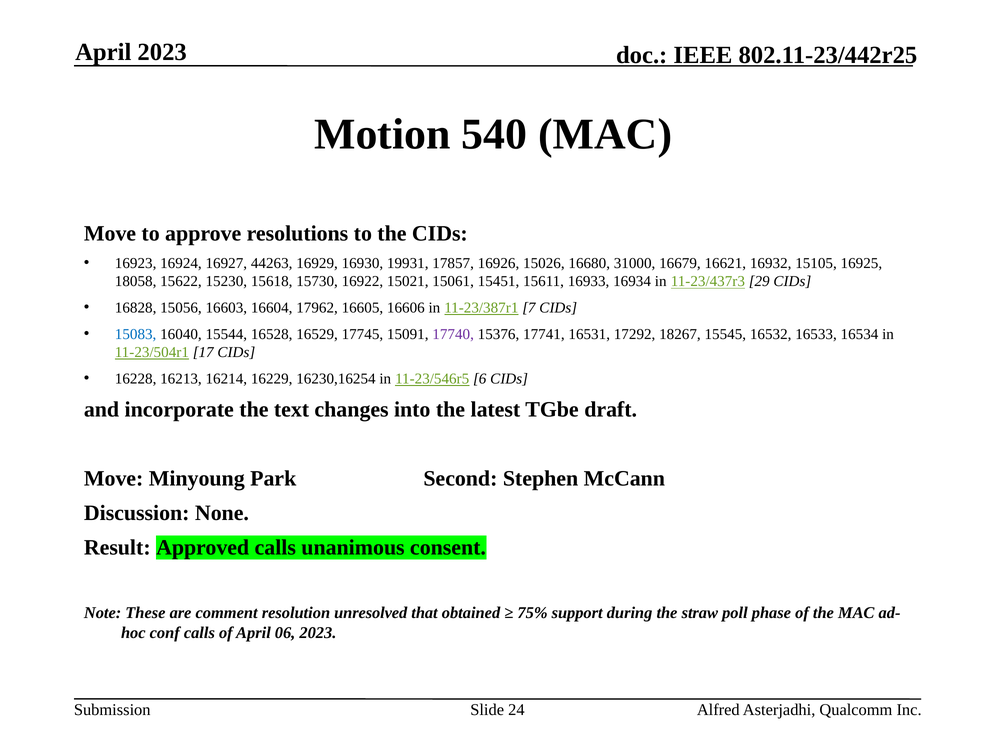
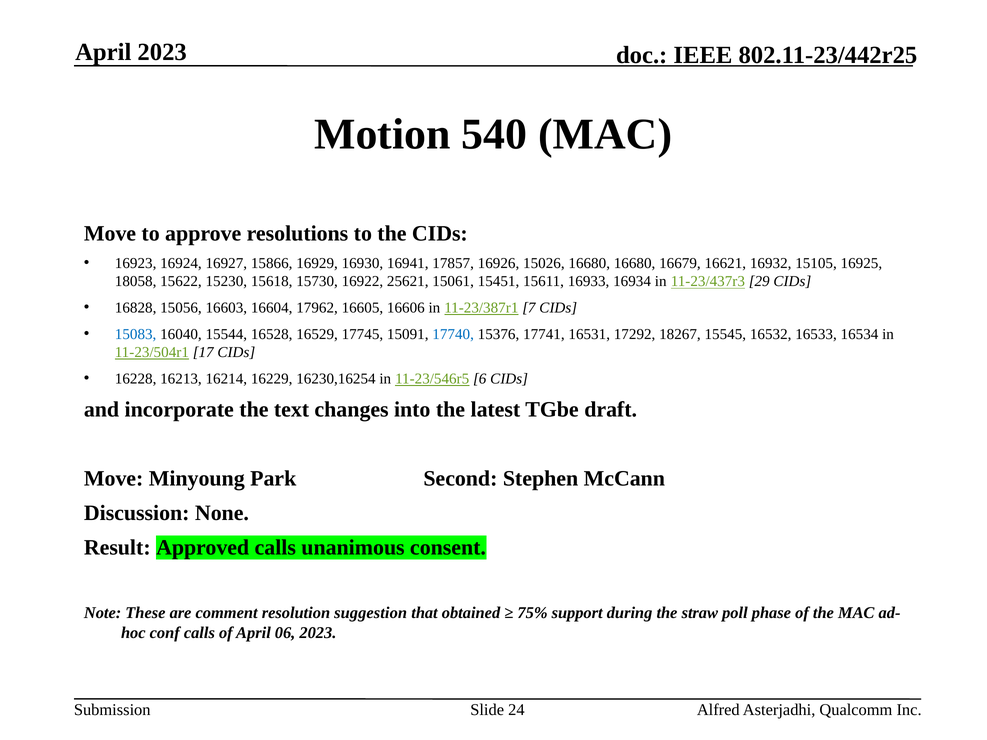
44263: 44263 -> 15866 (272, 263)
19931: 19931 -> 16941 (408, 263)
16680 31000: 31000 -> 16680 (635, 263)
15021: 15021 -> 25621 (408, 282)
17740 colour: purple -> blue (453, 334)
unresolved: unresolved -> suggestion (371, 613)
